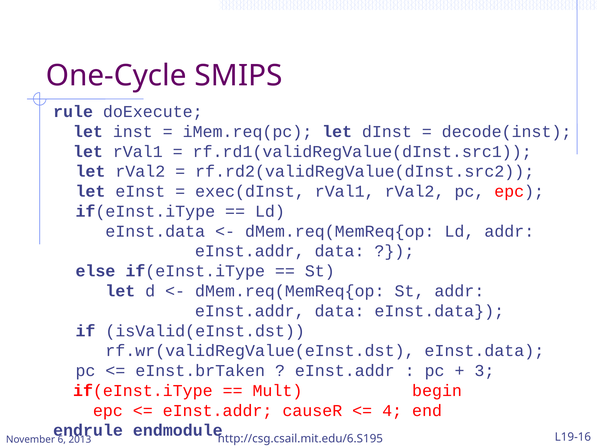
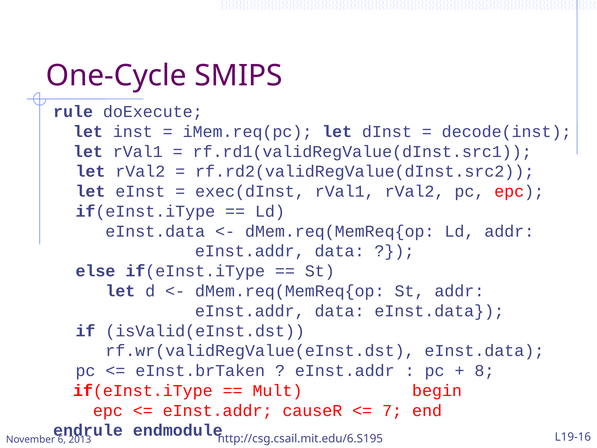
3: 3 -> 8 (484, 370)
4: 4 -> 7 (392, 410)
